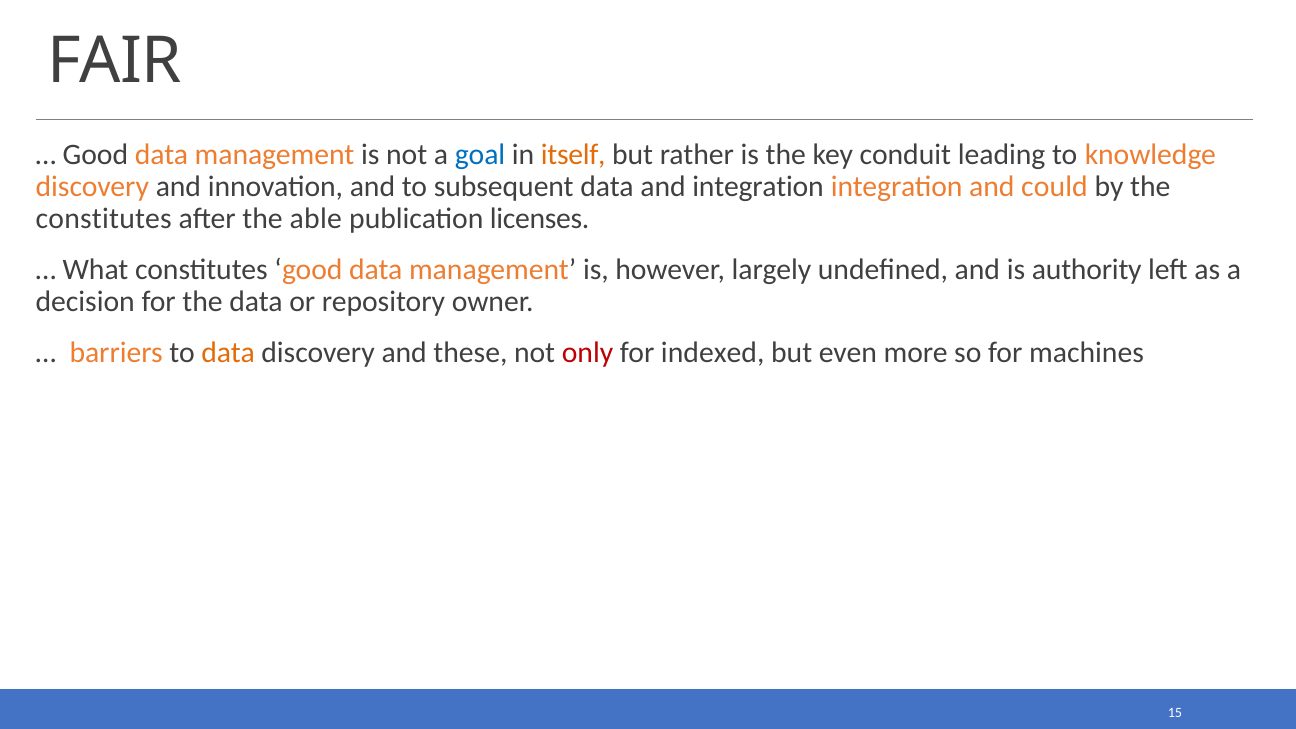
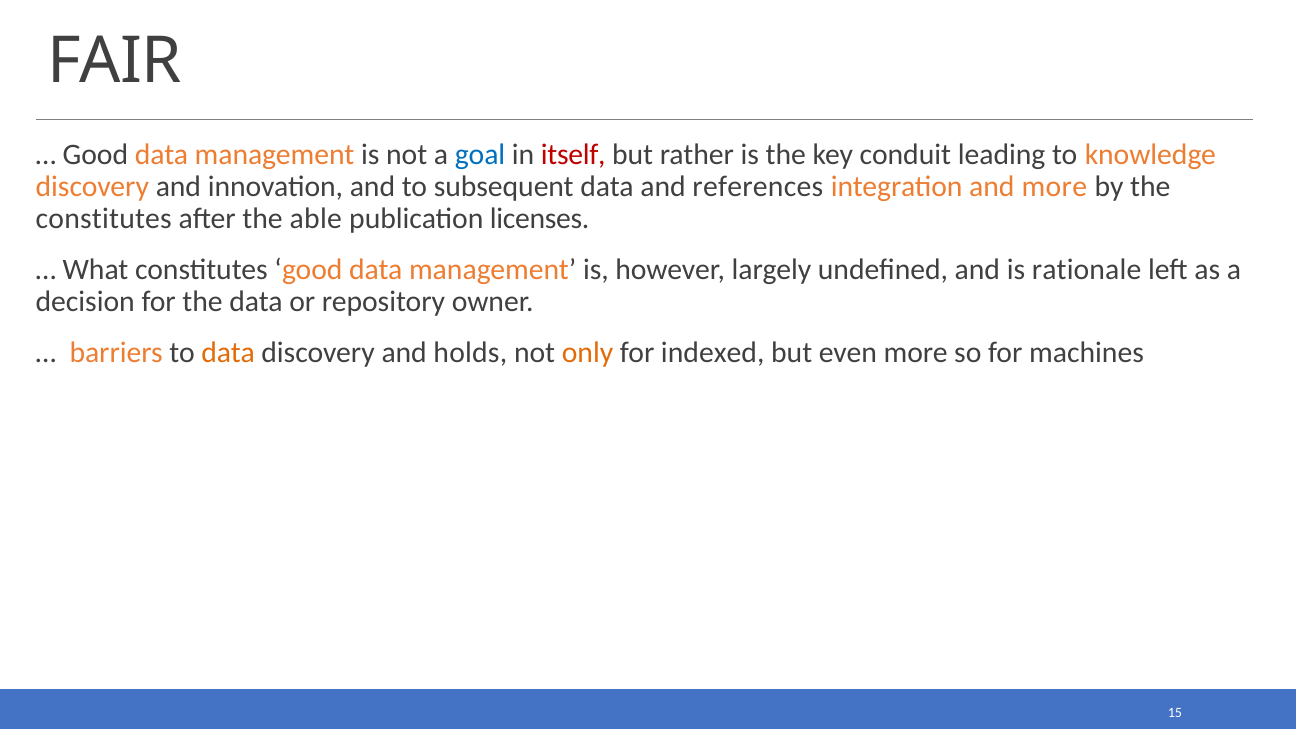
itself colour: orange -> red (573, 155)
and integration: integration -> references (758, 187)
and could: could -> more (1054, 187)
authority: authority -> rationale (1087, 270)
these: these -> holds (470, 353)
only colour: red -> orange (588, 353)
